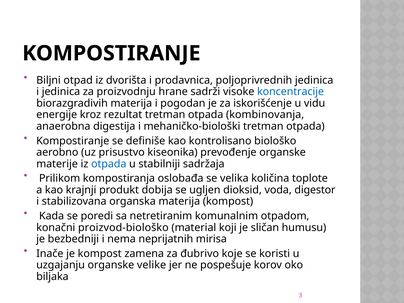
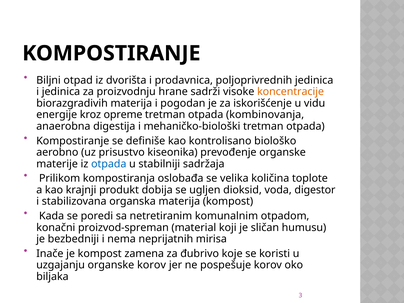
koncentracije colour: blue -> orange (291, 92)
rezultat: rezultat -> opreme (123, 115)
proizvod-biološko: proizvod-biološko -> proizvod-spreman (123, 227)
organske velike: velike -> korov (152, 265)
